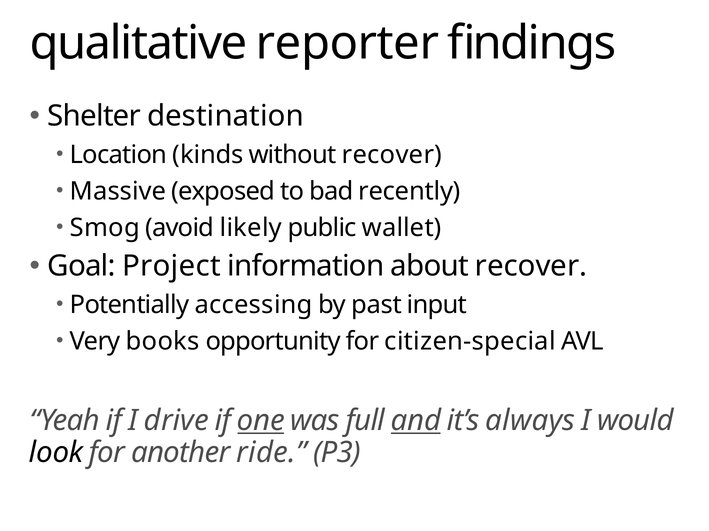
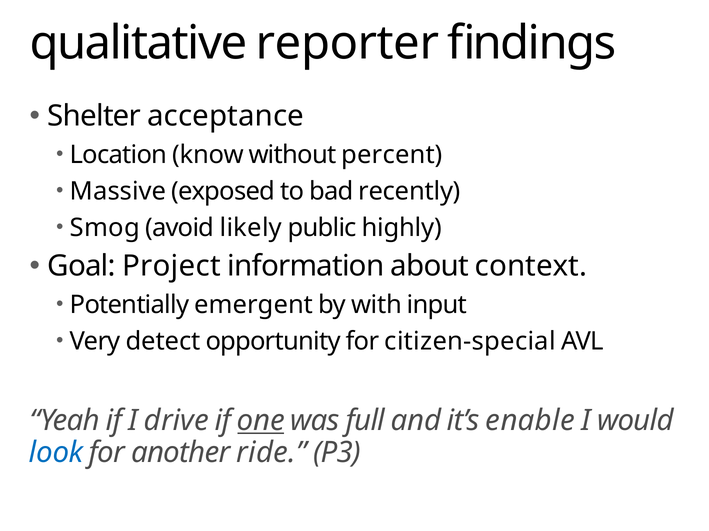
destination: destination -> acceptance (226, 116)
kinds: kinds -> know (208, 155)
without recover: recover -> percent (392, 155)
wallet: wallet -> highly (402, 228)
about recover: recover -> context (531, 267)
accessing: accessing -> emergent (254, 305)
past: past -> with (377, 305)
books: books -> detect (163, 342)
and underline: present -> none (416, 421)
always: always -> enable (530, 421)
look colour: black -> blue (56, 453)
